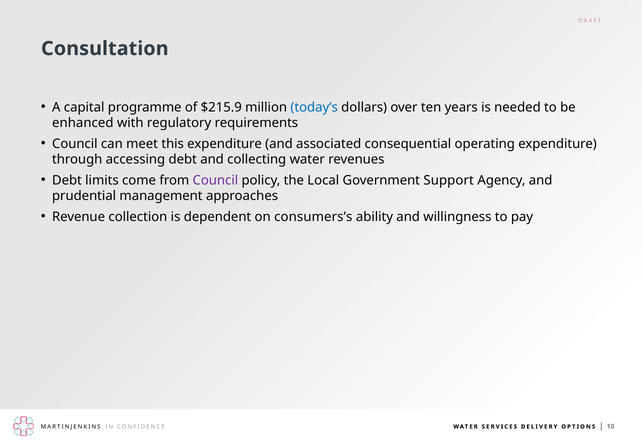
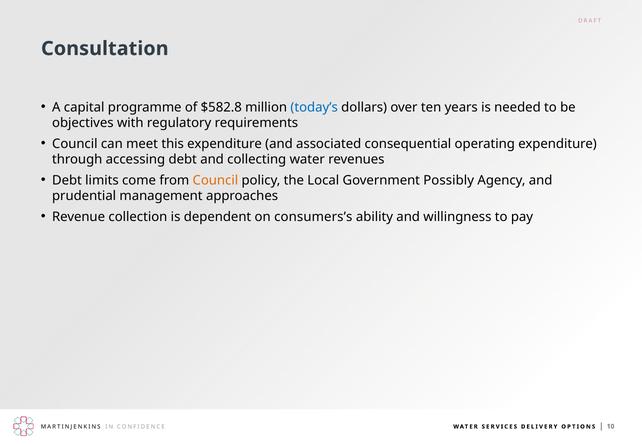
$215.9: $215.9 -> $582.8 (221, 107)
enhanced: enhanced -> objectives (83, 123)
Council colour: purple -> orange (215, 180)
Support: Support -> Possibly (449, 180)
